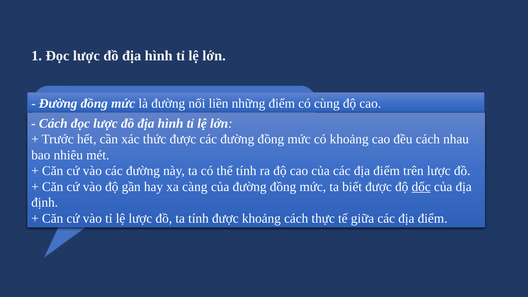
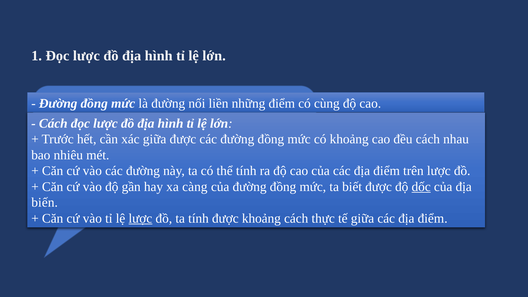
xác thức: thức -> giữa (155, 139)
định: định -> biến (45, 203)
lược underline: none -> present (140, 218)
